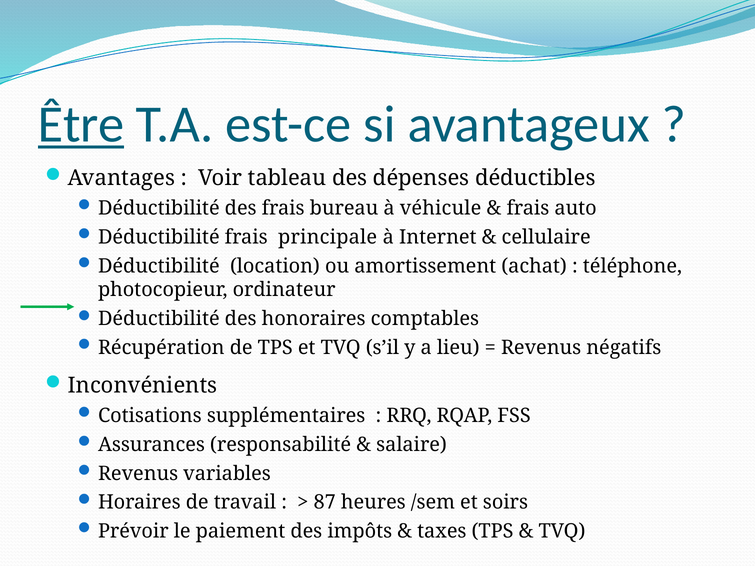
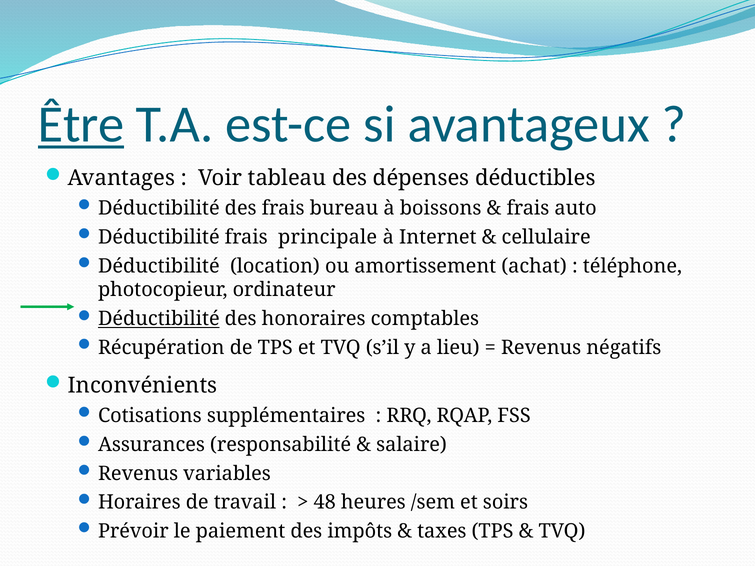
véhicule: véhicule -> boissons (441, 208)
Déductibilité underline: none -> present (159, 319)
87: 87 -> 48 (325, 503)
